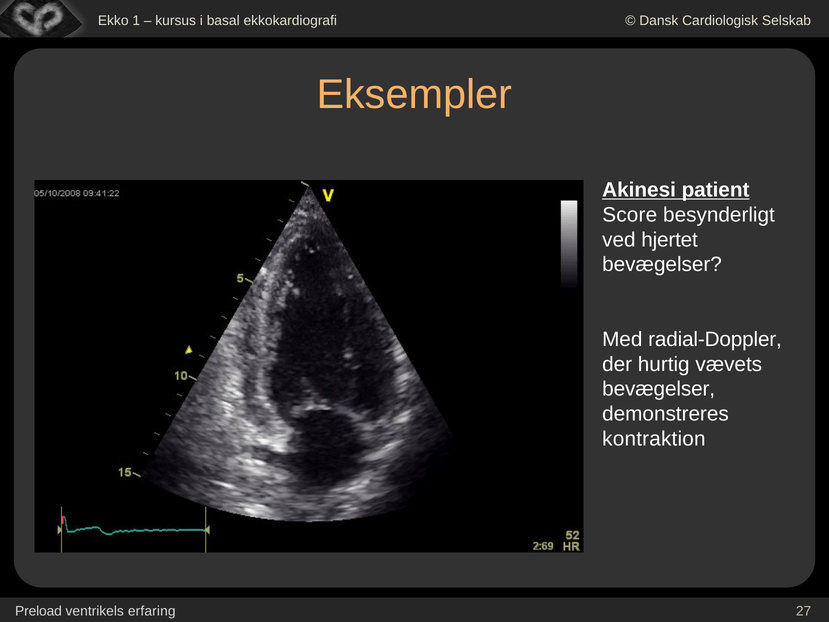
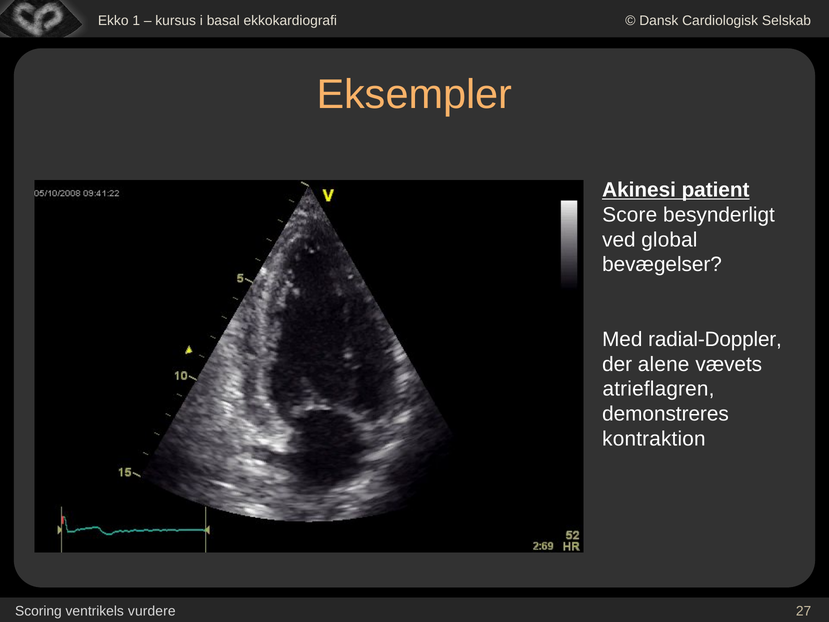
hjertet: hjertet -> global (669, 240)
hurtig: hurtig -> alene (664, 364)
bevægelser: bevægelser -> atrieflagren (658, 389)
Preload: Preload -> Scoring (38, 611)
erfaring: erfaring -> vurdere (152, 611)
